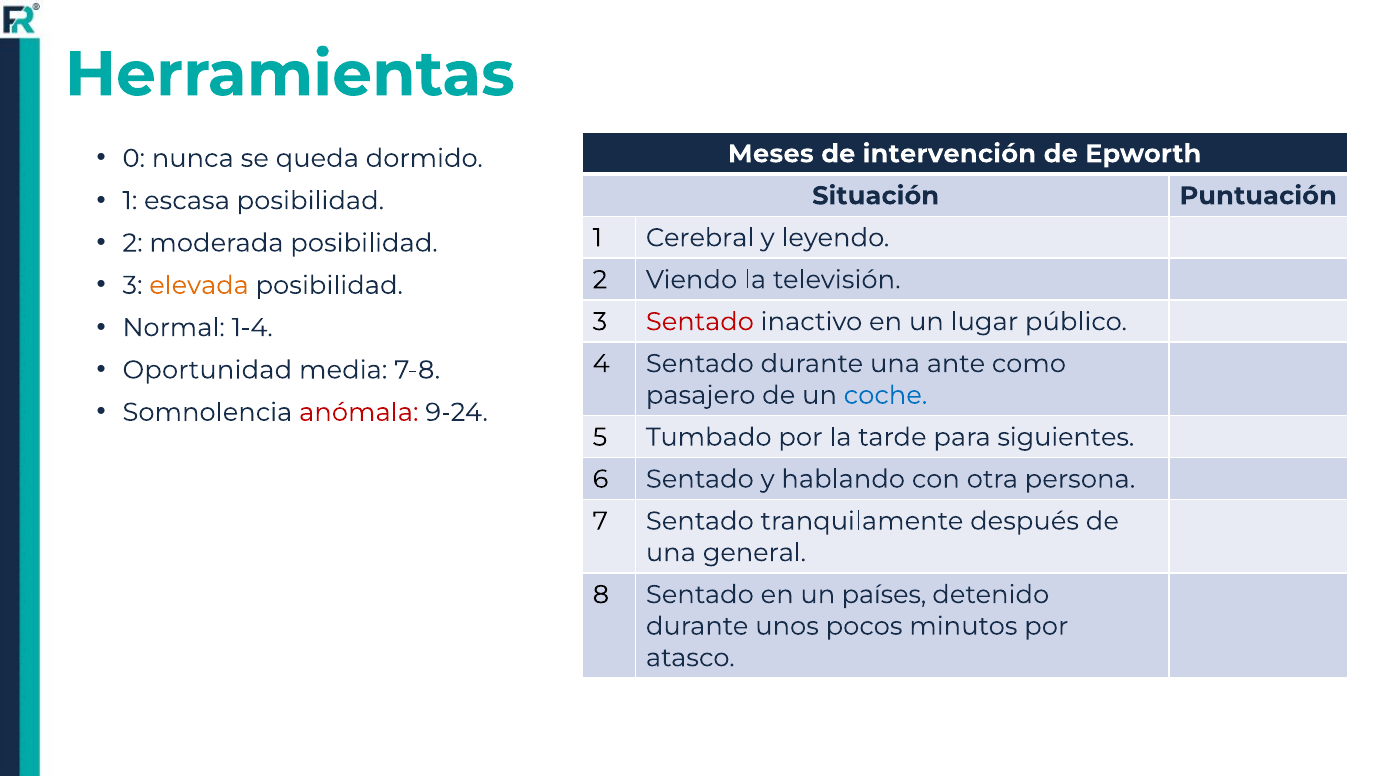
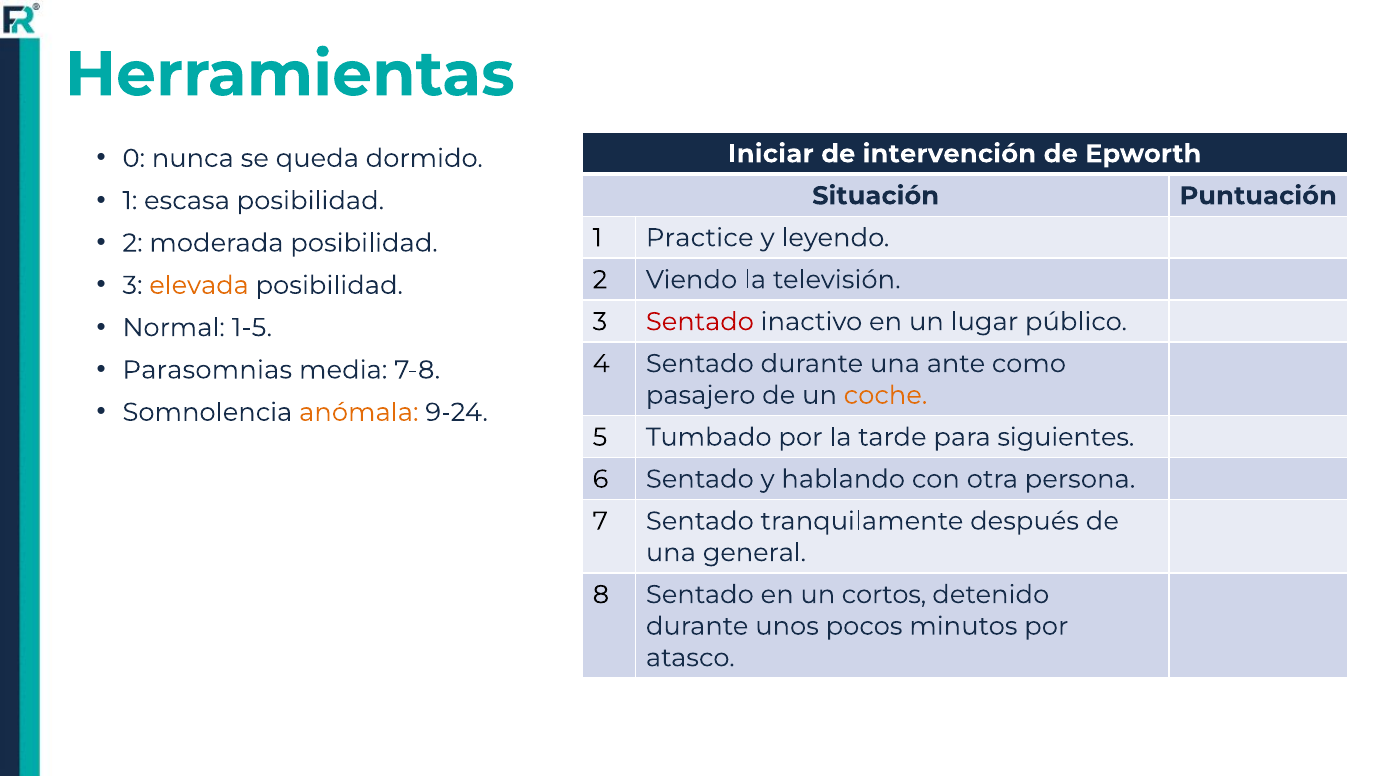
Meses: Meses -> Iniciar (771, 154)
Cerebral: Cerebral -> Practice (700, 238)
1-4: 1-4 -> 1-5 (252, 328)
Oportunidad: Oportunidad -> Parasomnias (207, 370)
coche colour: blue -> orange (885, 395)
anómala colour: red -> orange (359, 412)
países: países -> cortos (884, 595)
